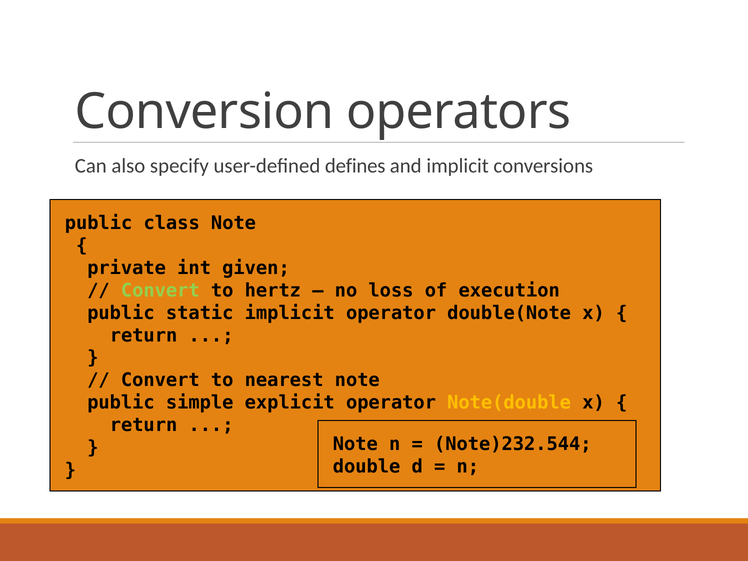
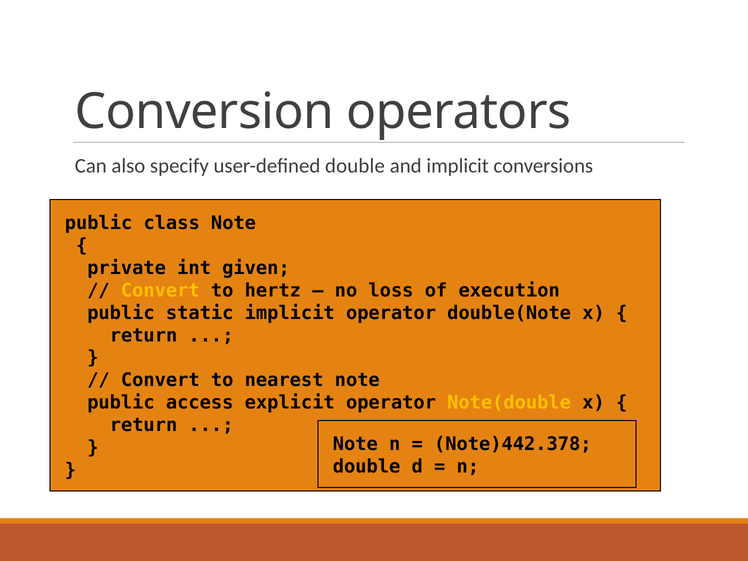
user-defined defines: defines -> double (355, 166)
Convert colour: light green -> yellow (160, 290)
simple: simple -> access (200, 403)
Note)232.544: Note)232.544 -> Note)442.378 (513, 444)
